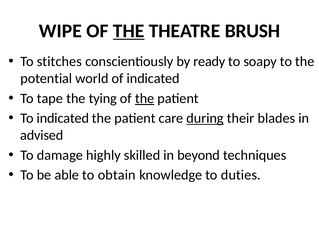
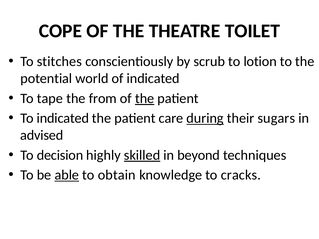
WIPE: WIPE -> COPE (60, 31)
THE underline: present -> none (129, 31)
BRUSH: BRUSH -> TOILET (252, 31)
ready: ready -> scrub (209, 62)
soapy: soapy -> lotion (260, 62)
tying: tying -> from (103, 99)
blades: blades -> sugars (276, 118)
damage: damage -> decision (60, 155)
skilled underline: none -> present (142, 155)
able underline: none -> present (67, 175)
duties: duties -> cracks (241, 175)
